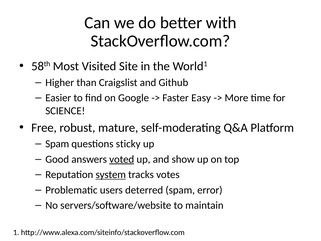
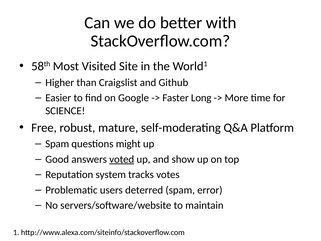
Easy: Easy -> Long (201, 98)
sticky: sticky -> might (128, 144)
system underline: present -> none (111, 174)
